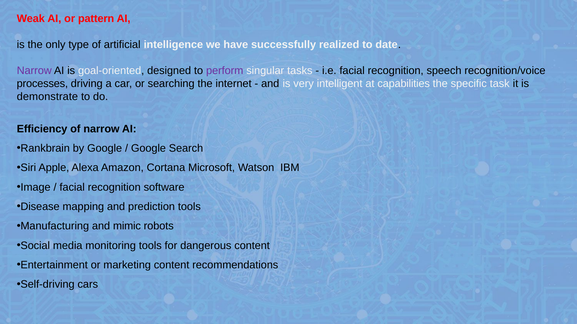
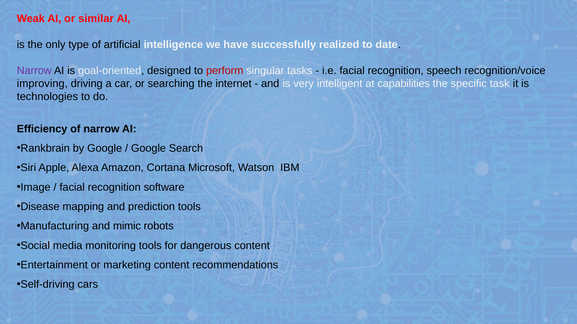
pattern: pattern -> similar (96, 19)
perform colour: purple -> red (225, 71)
processes: processes -> improving (42, 84)
demonstrate: demonstrate -> technologies (47, 97)
